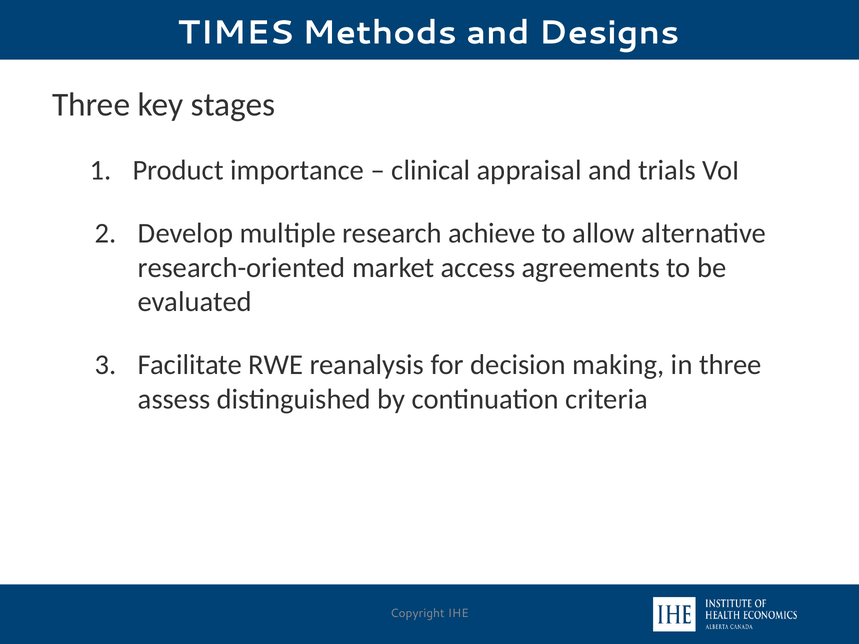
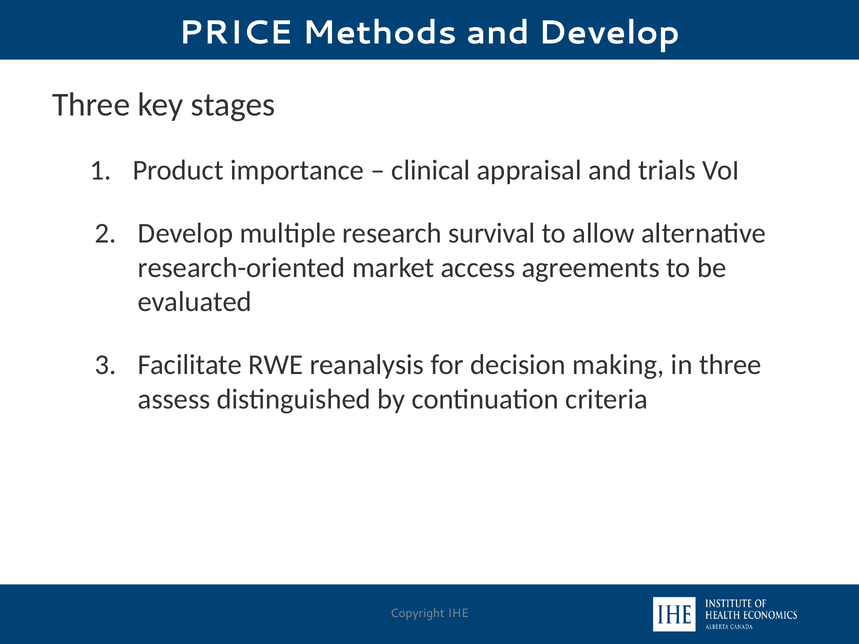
TIMES: TIMES -> PRICE (236, 32)
and Designs: Designs -> Develop (609, 32)
achieve: achieve -> survival (492, 233)
